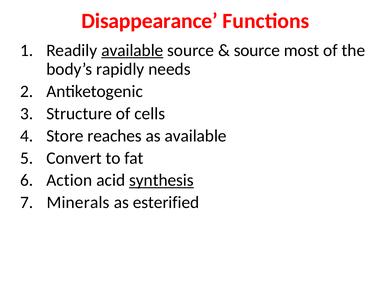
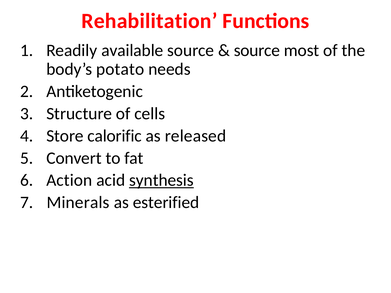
Disappearance: Disappearance -> Rehabilitation (149, 21)
available underline: present -> none (132, 50)
rapidly: rapidly -> potato (120, 69)
reaches: reaches -> calorific (115, 136)
as available: available -> released (195, 136)
